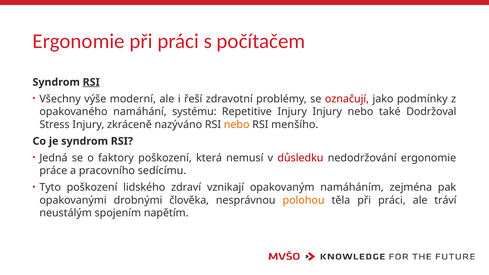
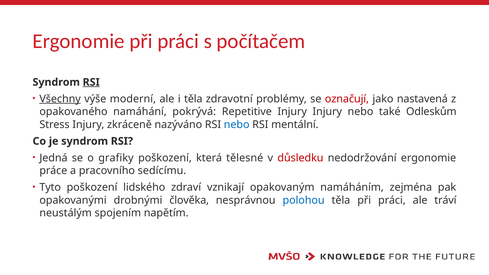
Všechny underline: none -> present (60, 99)
i řeší: řeší -> těla (193, 99)
podmínky: podmínky -> nastavená (422, 99)
systému: systému -> pokrývá (194, 112)
Dodržoval: Dodržoval -> Odleskům (431, 112)
nebo colour: orange -> blue (237, 125)
menšího: menšího -> mentální (295, 125)
faktory: faktory -> grafiky (116, 158)
nemusí: nemusí -> tělesné (245, 158)
polohou colour: orange -> blue (304, 200)
